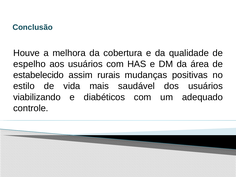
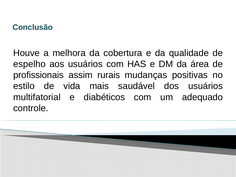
estabelecido: estabelecido -> profissionais (38, 75)
viabilizando: viabilizando -> multifatorial (37, 97)
